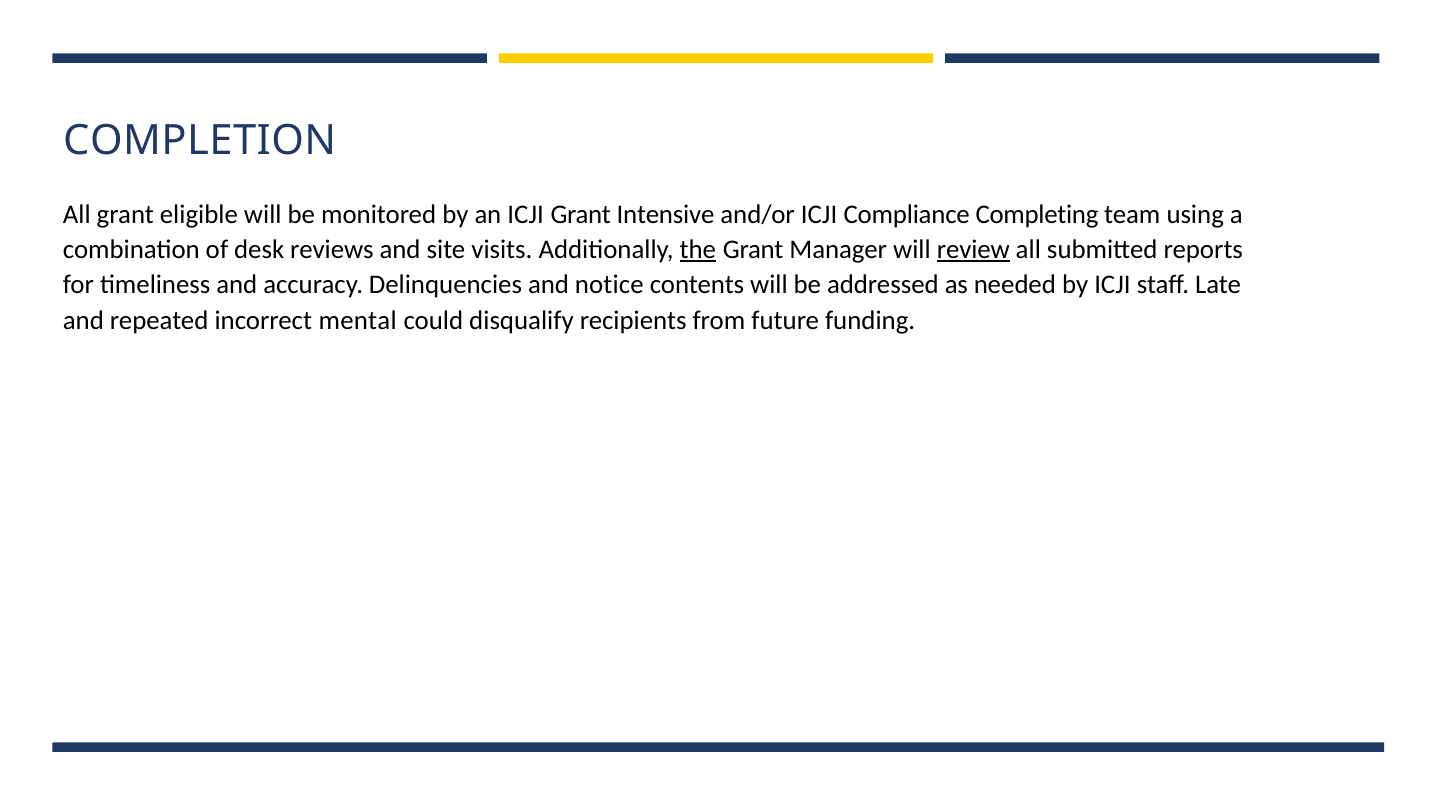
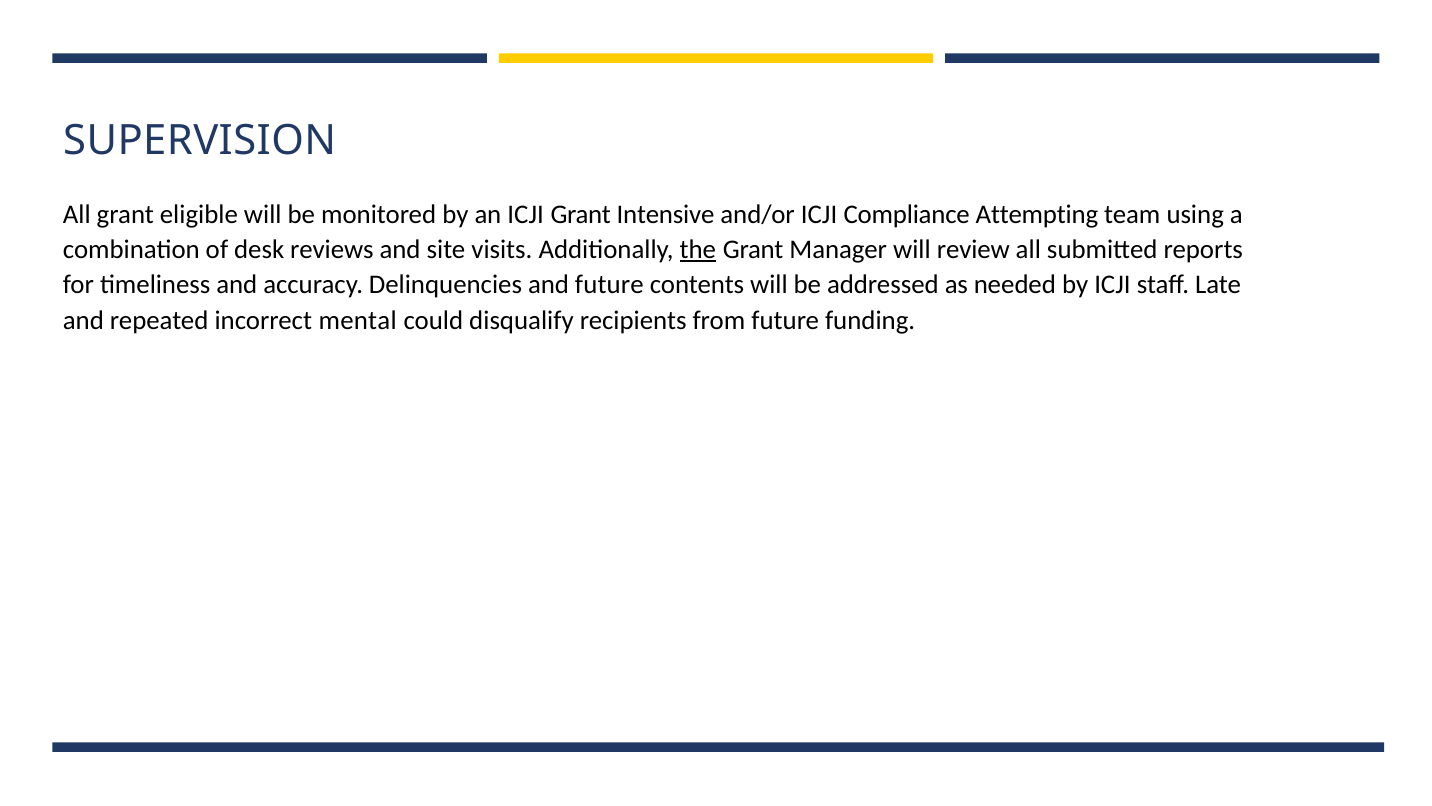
COMPLETION: COMPLETION -> SUPERVISION (200, 141)
Completing: Completing -> Attempting (1037, 214)
review underline: present -> none (973, 249)
and notice: notice -> future (609, 285)
